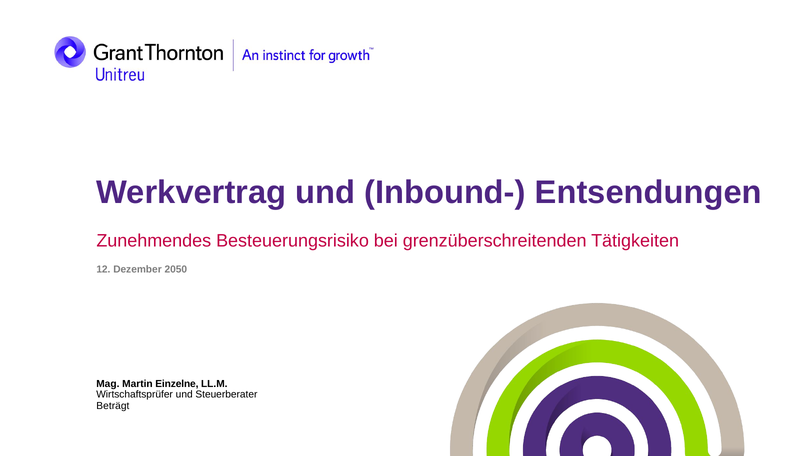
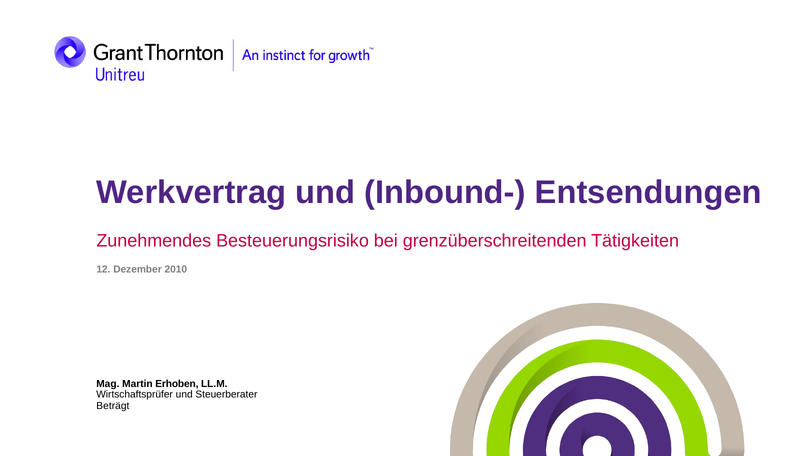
2050: 2050 -> 2010 (176, 270)
Einzelne: Einzelne -> Erhoben (177, 384)
